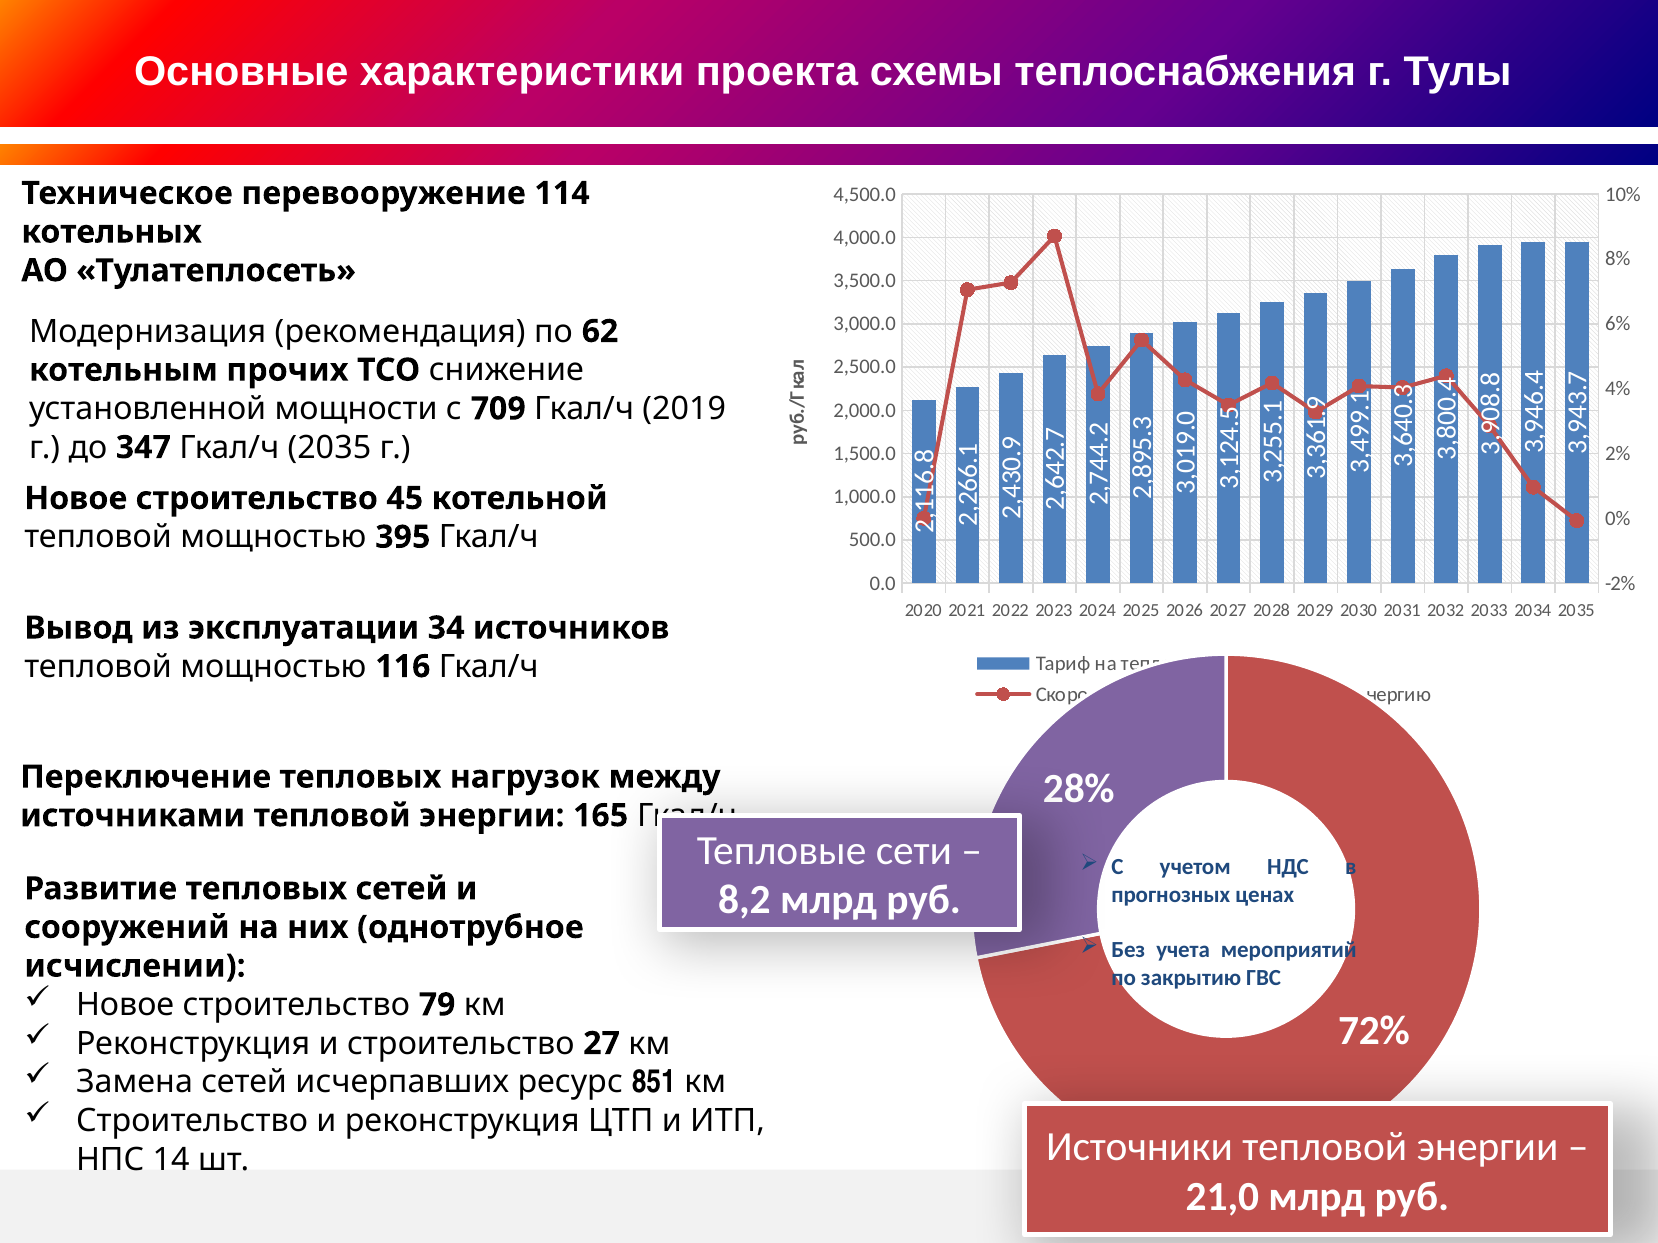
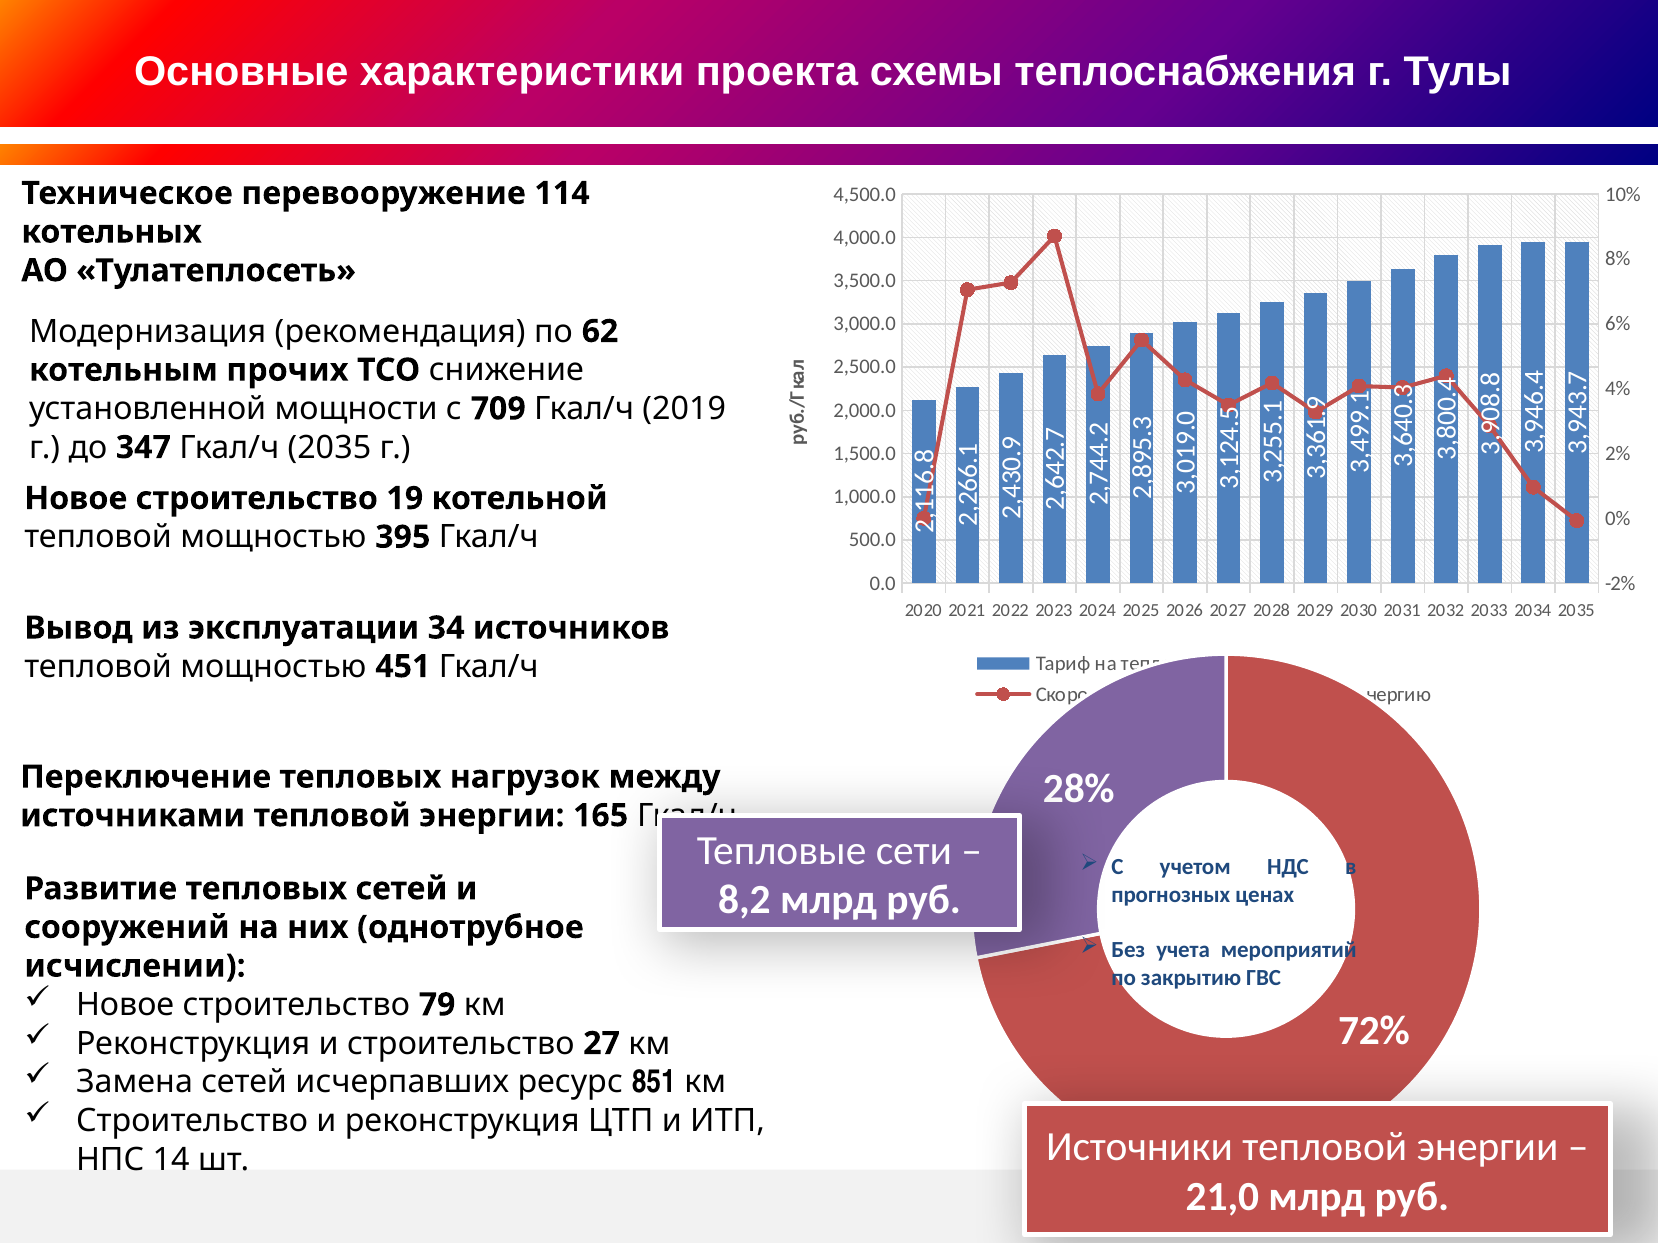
45: 45 -> 19 (405, 499)
116: 116 -> 451 (403, 667)
